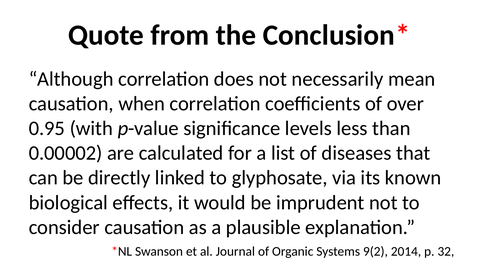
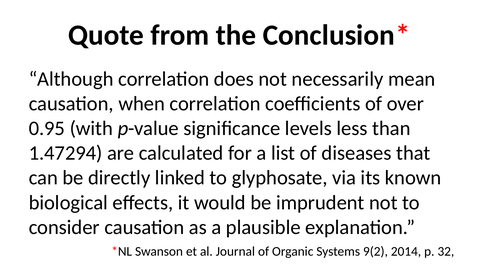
0.00002: 0.00002 -> 1.47294 (66, 153)
